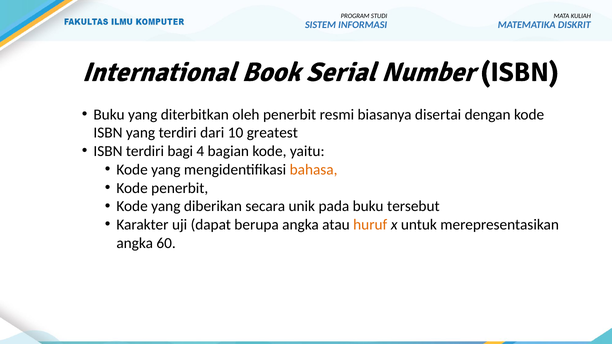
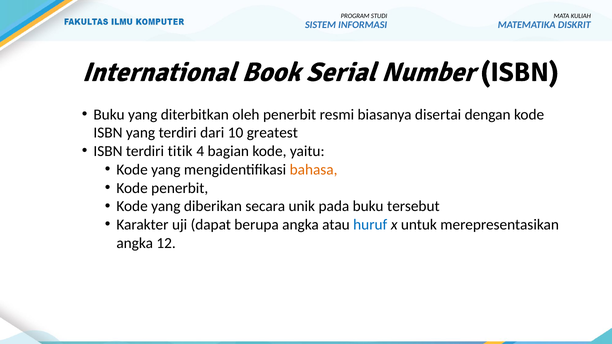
bagi: bagi -> titik (180, 151)
huruf colour: orange -> blue (370, 225)
60: 60 -> 12 (166, 243)
